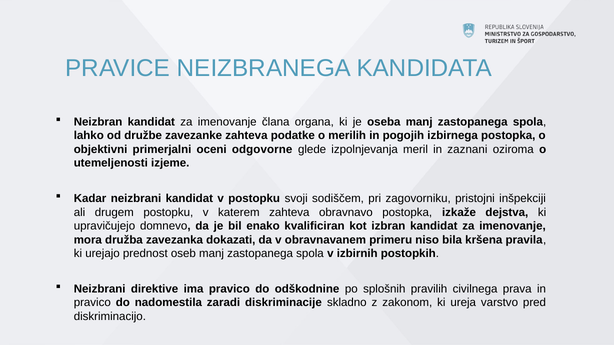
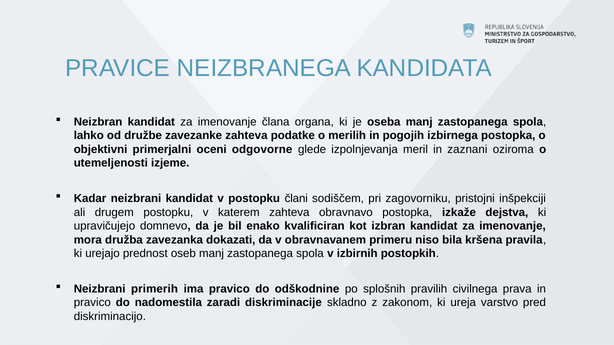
svoji: svoji -> člani (296, 199)
direktive: direktive -> primerih (155, 289)
